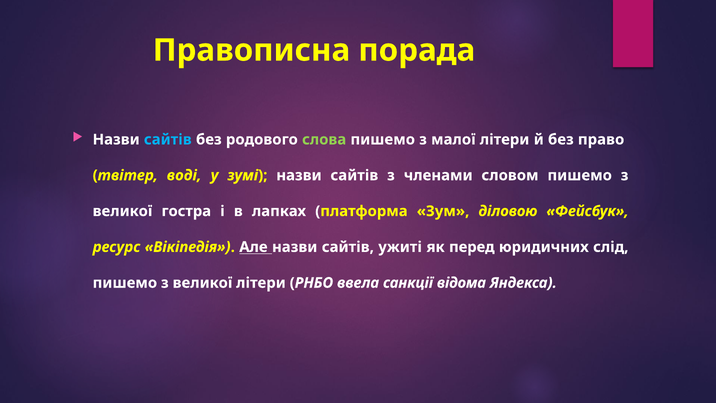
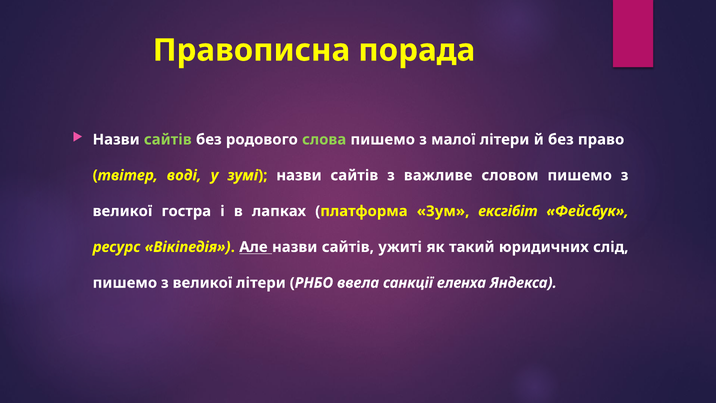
сайтів colour: light blue -> light green (168, 139)
членами: членами -> важливе (438, 175)
діловою: діловою -> ексгібіт (508, 211)
перед: перед -> такий (472, 247)
відома: відома -> еленха (461, 283)
